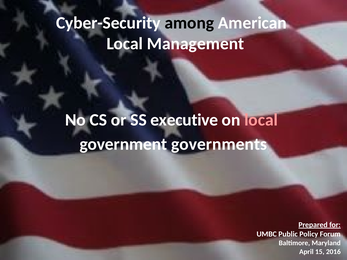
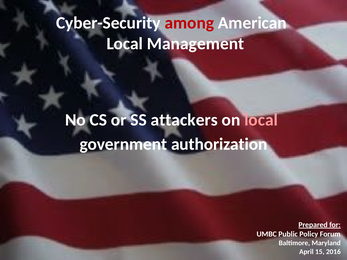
among colour: black -> red (189, 23)
executive: executive -> attackers (184, 120)
governments: governments -> authorization (219, 144)
